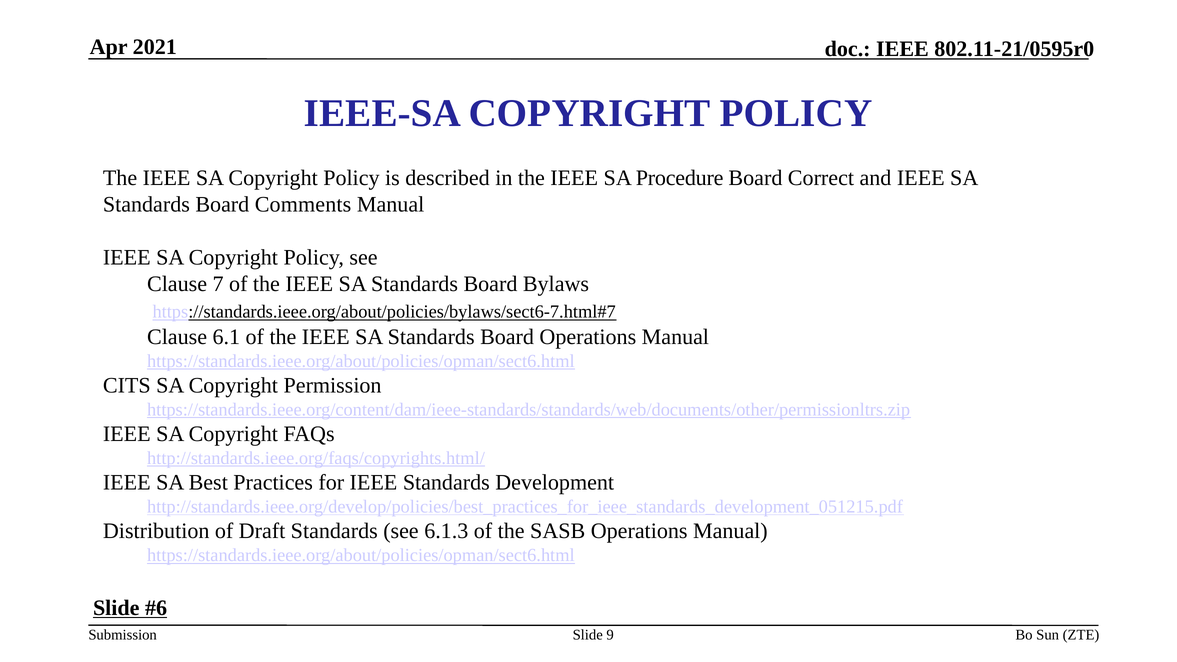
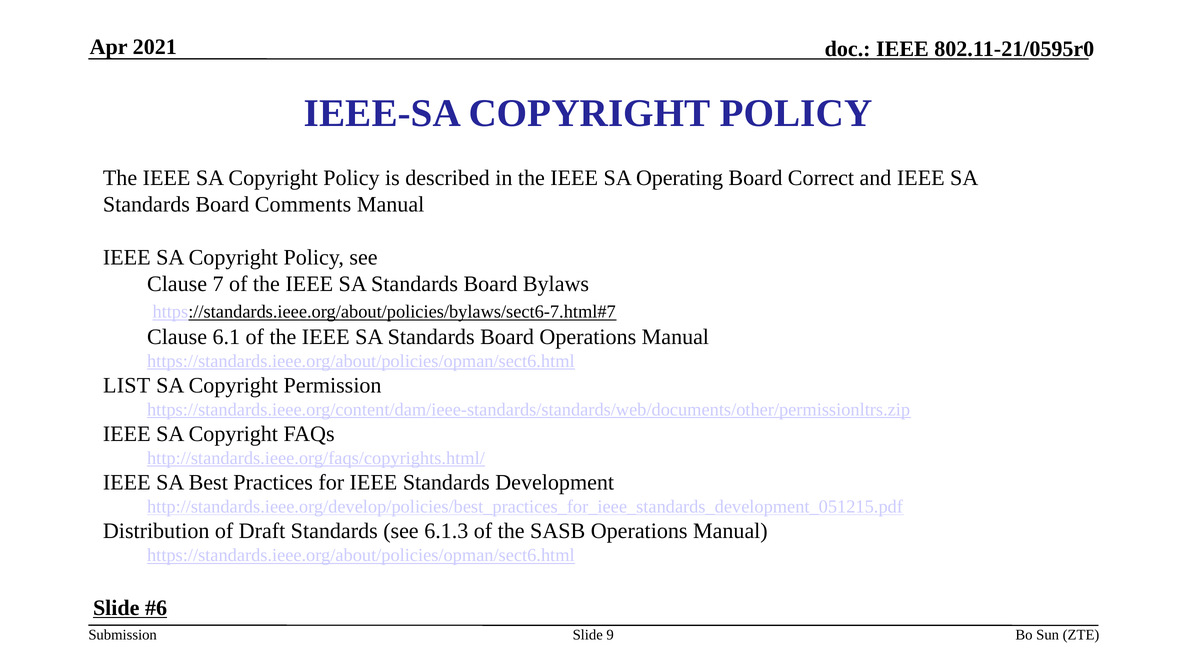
Procedure: Procedure -> Operating (680, 178)
CITS: CITS -> LIST (127, 386)
